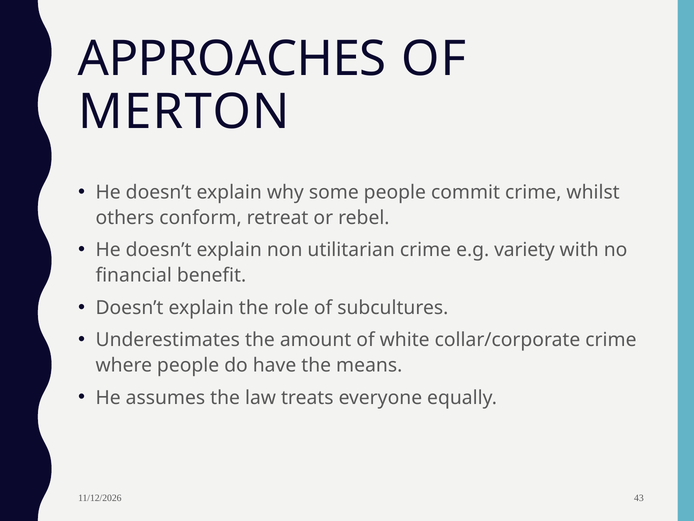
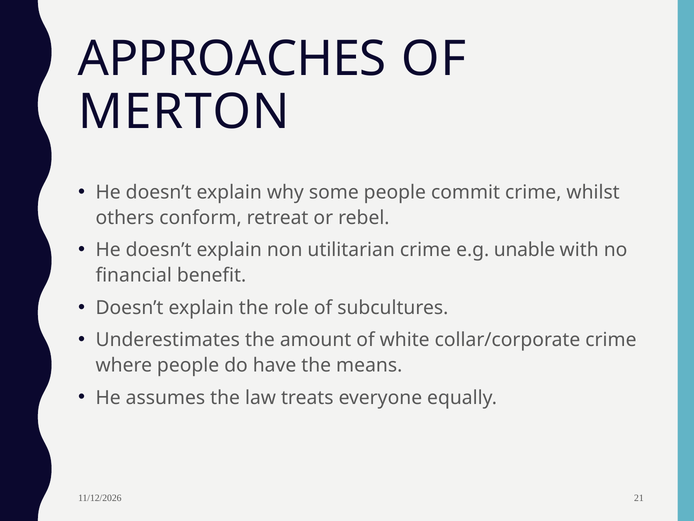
variety: variety -> unable (524, 250)
43: 43 -> 21 (639, 498)
